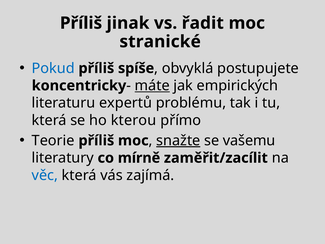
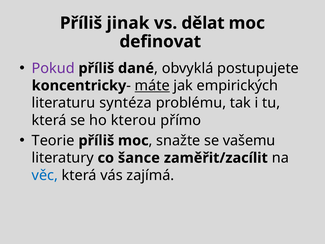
řadit: řadit -> dělat (203, 23)
stranické: stranické -> definovat (160, 42)
Pokud colour: blue -> purple (53, 68)
spíše: spíše -> dané (136, 68)
expertů: expertů -> syntéza (125, 103)
snažte underline: present -> none (178, 140)
mírně: mírně -> šance (139, 158)
